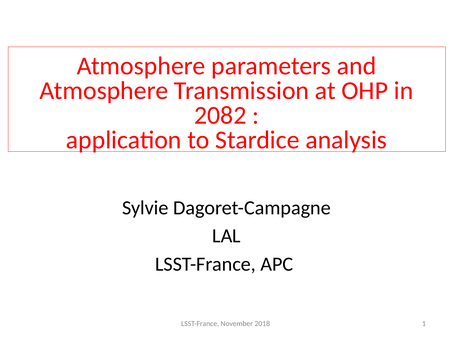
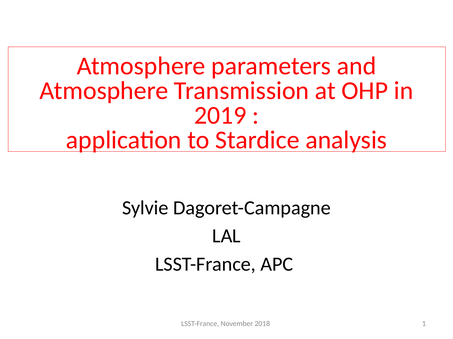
2082: 2082 -> 2019 (220, 116)
